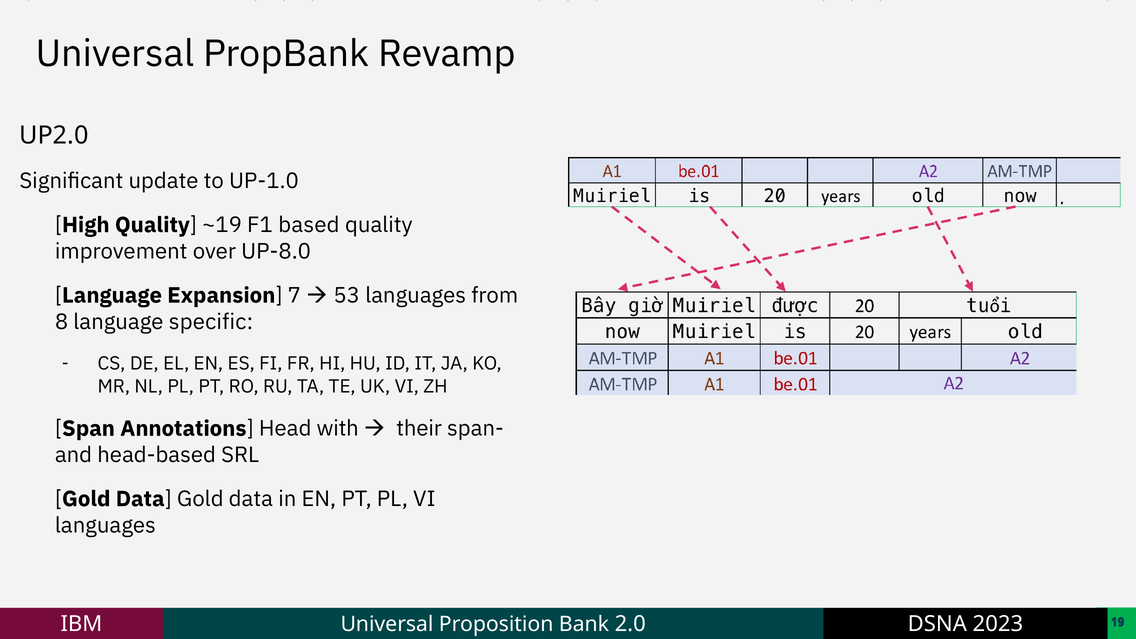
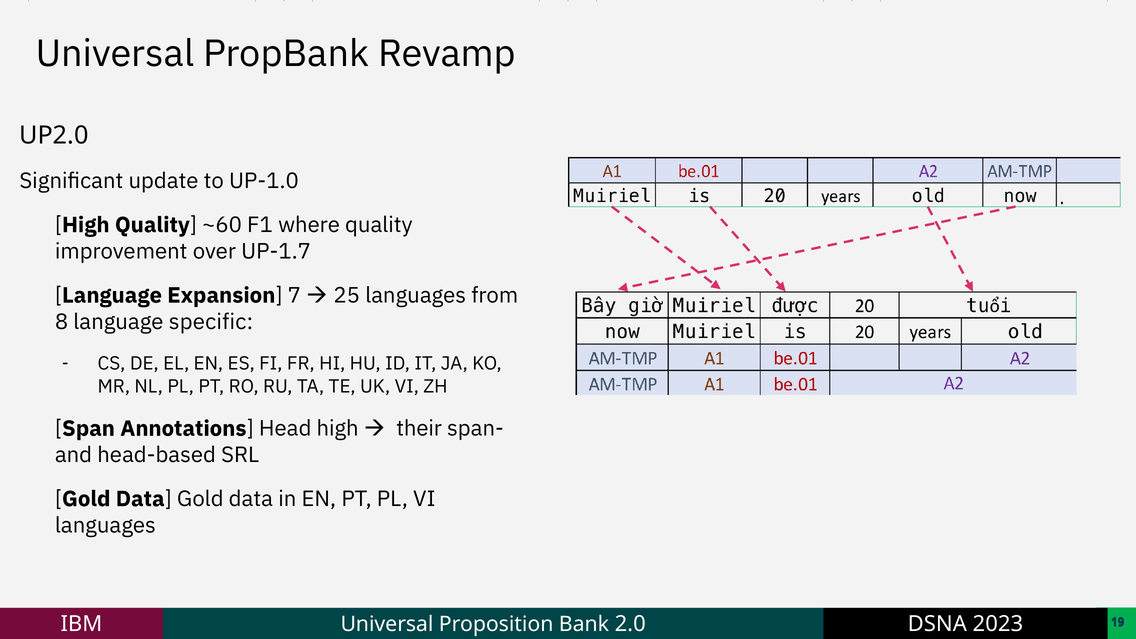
~19: ~19 -> ~60 (222, 225)
based: based -> where (309, 225)
UP-8.0: UP-8.0 -> UP-1.7 (276, 251)
53: 53 -> 25 (347, 295)
Head with: with -> high (338, 429)
